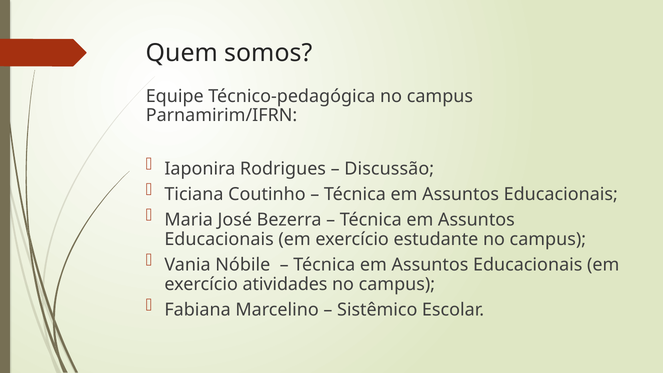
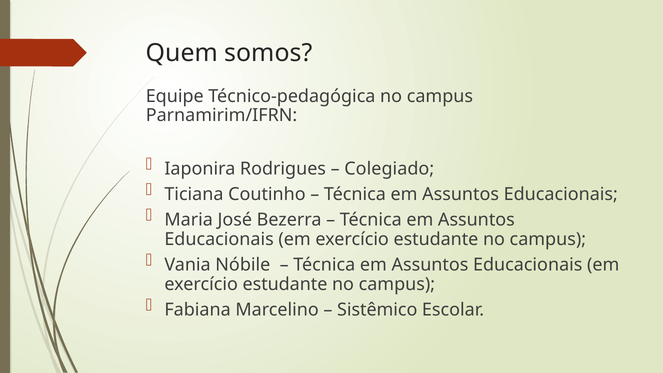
Discussão: Discussão -> Colegiado (389, 169)
atividades: atividades -> estudante (285, 284)
